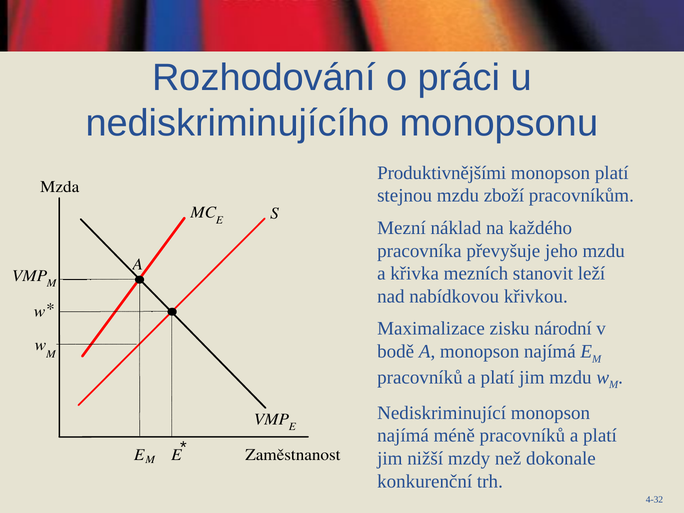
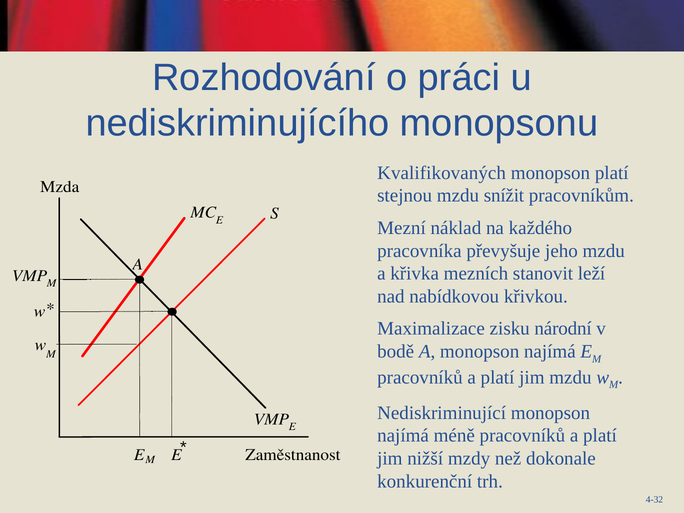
Produktivnějšími: Produktivnějšími -> Kvalifikovaných (442, 173)
zboží: zboží -> snížit (504, 196)
